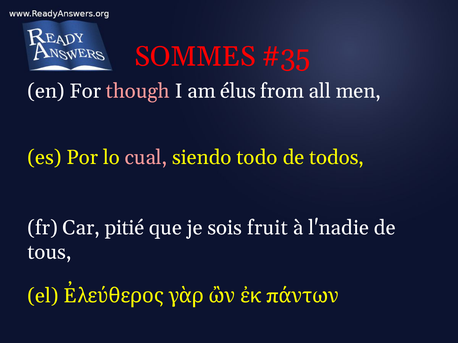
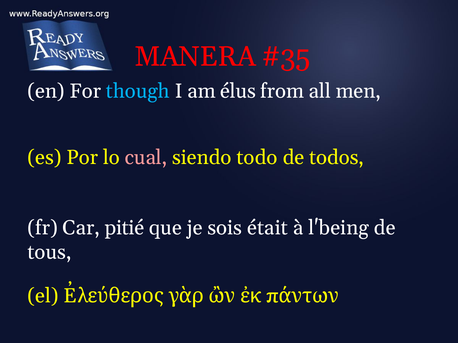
SOMMES: SOMMES -> MANERA (195, 57)
though colour: pink -> light blue (138, 91)
fruit: fruit -> était (267, 228)
l'nadie: l'nadie -> l'being (339, 228)
